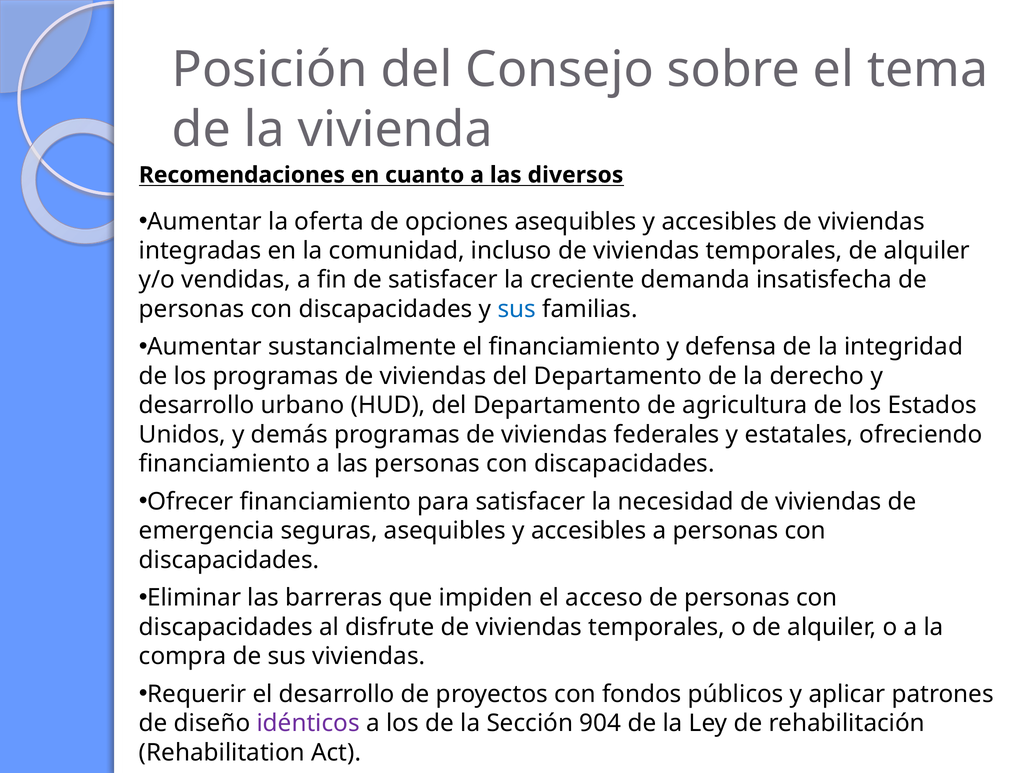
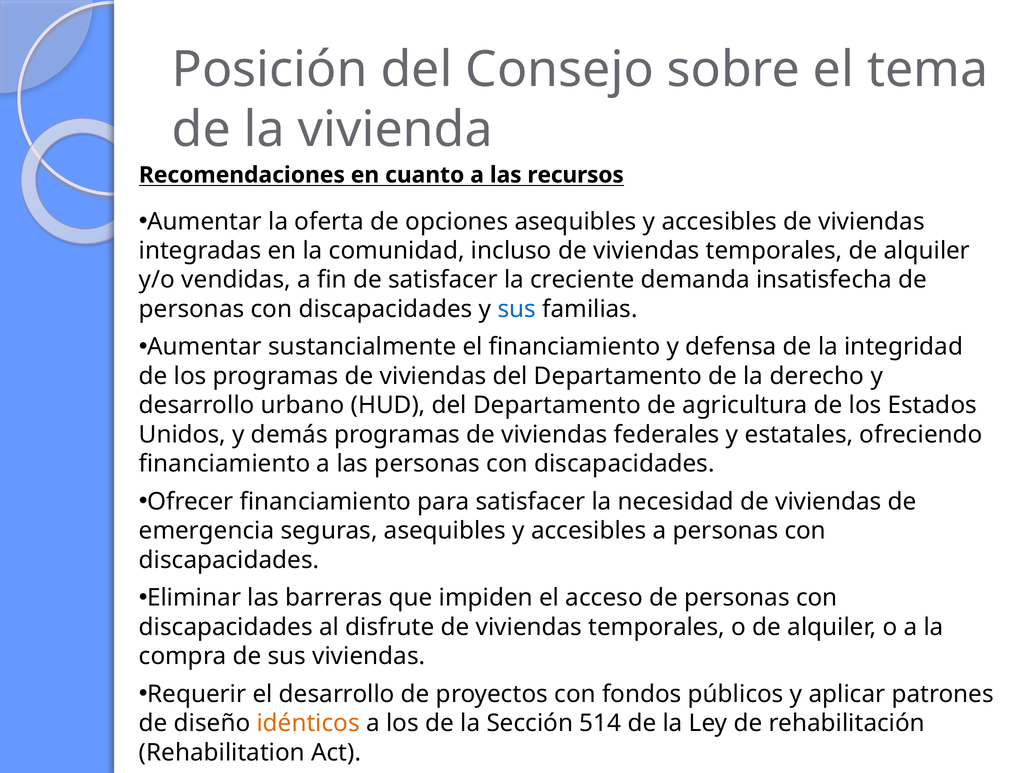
diversos: diversos -> recursos (576, 175)
idénticos colour: purple -> orange (308, 723)
904: 904 -> 514 (600, 723)
